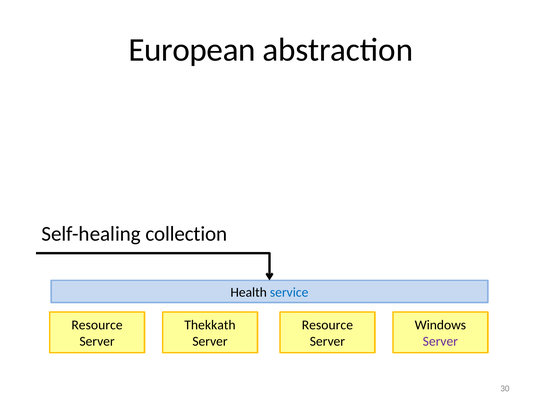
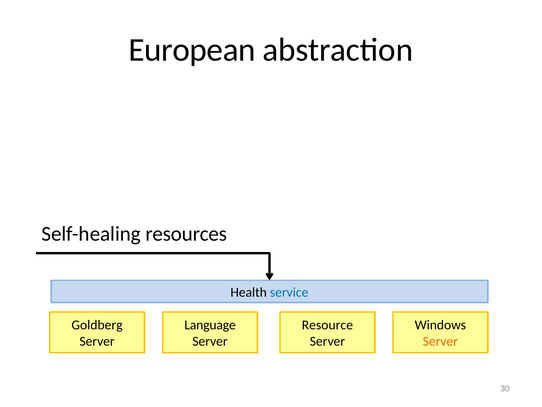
collection: collection -> resources (186, 234)
Resource: Resource -> Goldberg (97, 325)
Thekkath: Thekkath -> Language (210, 325)
Server colour: purple -> orange (440, 341)
